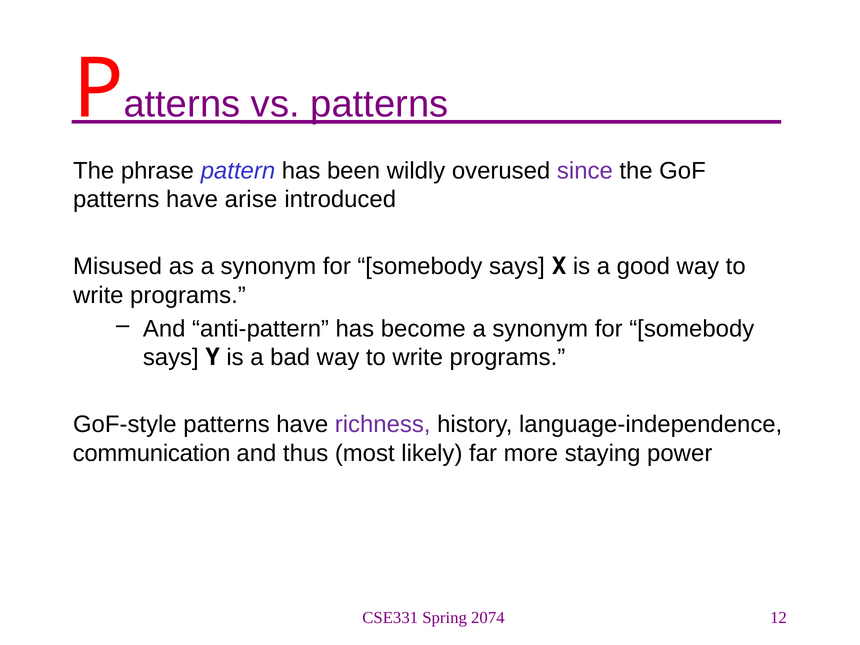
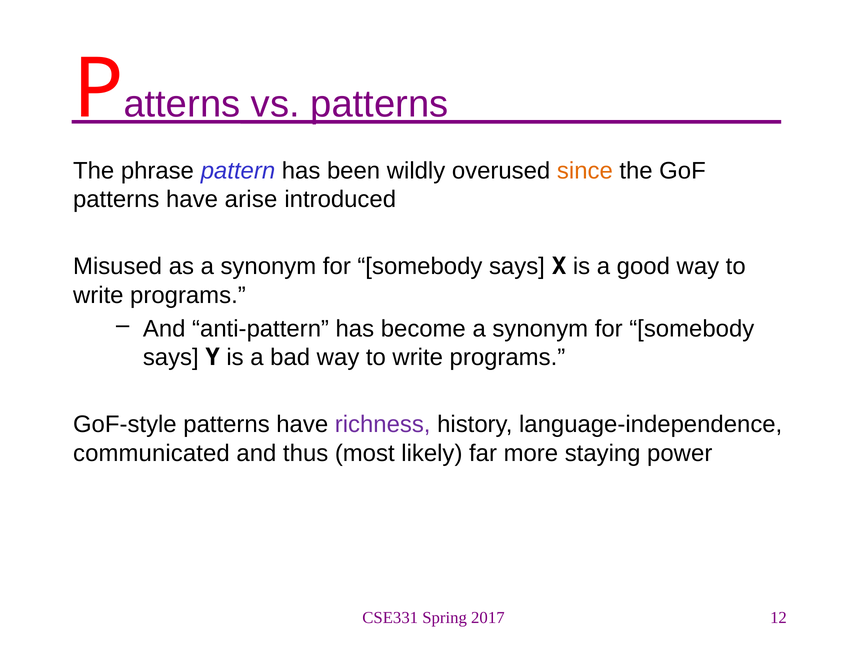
since colour: purple -> orange (585, 171)
communication: communication -> communicated (151, 453)
2074: 2074 -> 2017 (488, 618)
